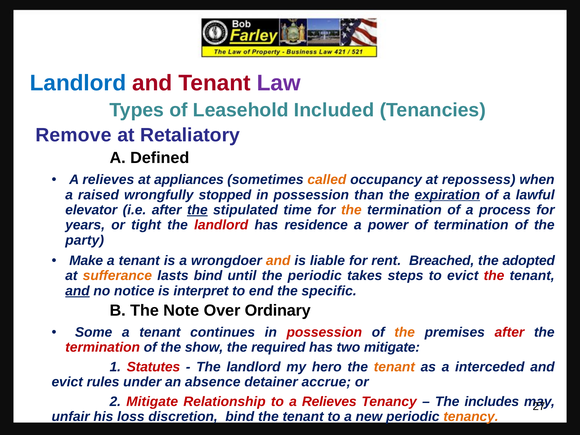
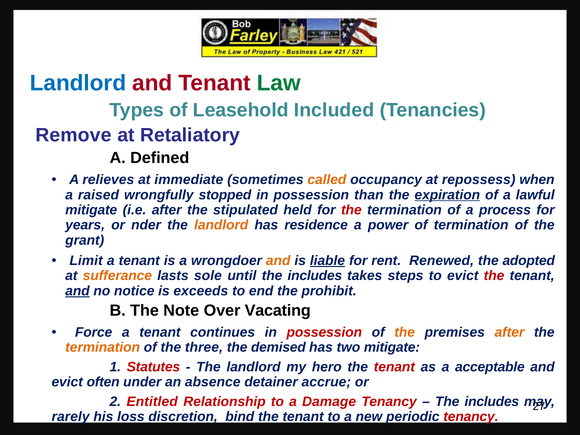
Law colour: purple -> green (279, 83)
appliances: appliances -> immediate (189, 180)
elevator: elevator -> mitigate (91, 210)
the underline: present -> none (197, 210)
time: time -> held (298, 210)
the colour: orange -> red (351, 210)
tight: tight -> nder (146, 225)
landlord colour: red -> orange (221, 225)
party: party -> grant (85, 240)
Make: Make -> Limit (86, 261)
liable underline: none -> present (327, 261)
Breached: Breached -> Renewed (442, 261)
lasts bind: bind -> sole (208, 276)
until the periodic: periodic -> includes (315, 276)
interpret: interpret -> exceeds (201, 291)
specific: specific -> prohibit (329, 291)
Ordinary: Ordinary -> Vacating (278, 311)
Some: Some -> Force (94, 332)
after colour: red -> orange (509, 332)
termination colour: red -> orange (103, 347)
show: show -> three (204, 347)
required: required -> demised (278, 347)
tenant colour: orange -> red (394, 367)
interceded: interceded -> acceptable (490, 367)
rules: rules -> often (103, 382)
2 Mitigate: Mitigate -> Entitled (152, 402)
to a Relieves: Relieves -> Damage (329, 402)
unfair: unfair -> rarely (71, 417)
tenancy colour: orange -> red (471, 417)
